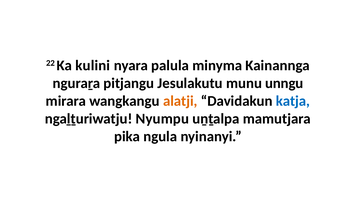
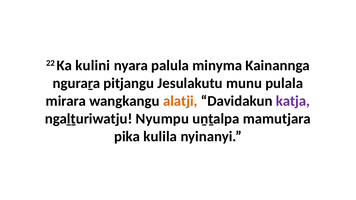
unngu: unngu -> pulala (284, 83)
katja colour: blue -> purple (293, 101)
ngula: ngula -> kulila (160, 137)
